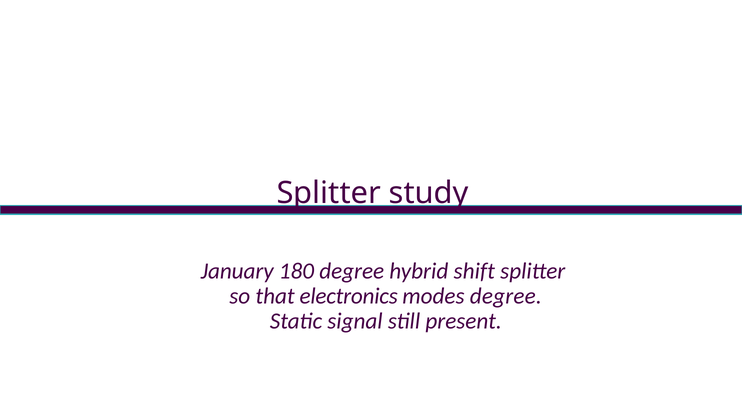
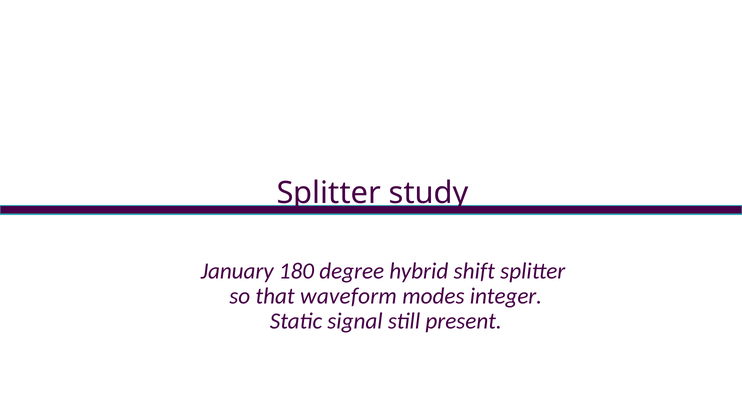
electronics: electronics -> waveform (348, 296)
modes degree: degree -> integer (506, 296)
